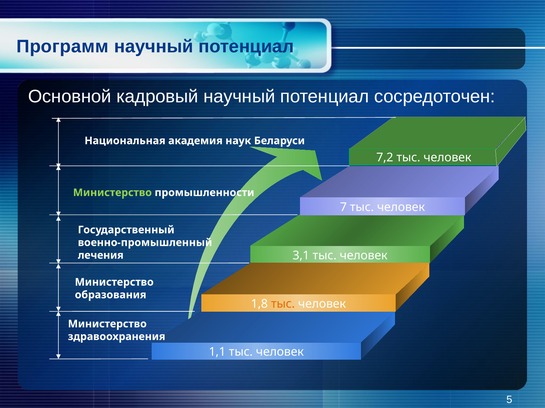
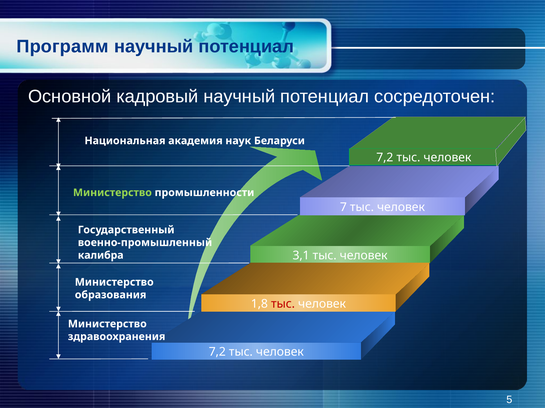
лечения: лечения -> калибра (101, 256)
тыс colour: orange -> red (283, 305)
1,1: 1,1 -> 7,2 (217, 353)
